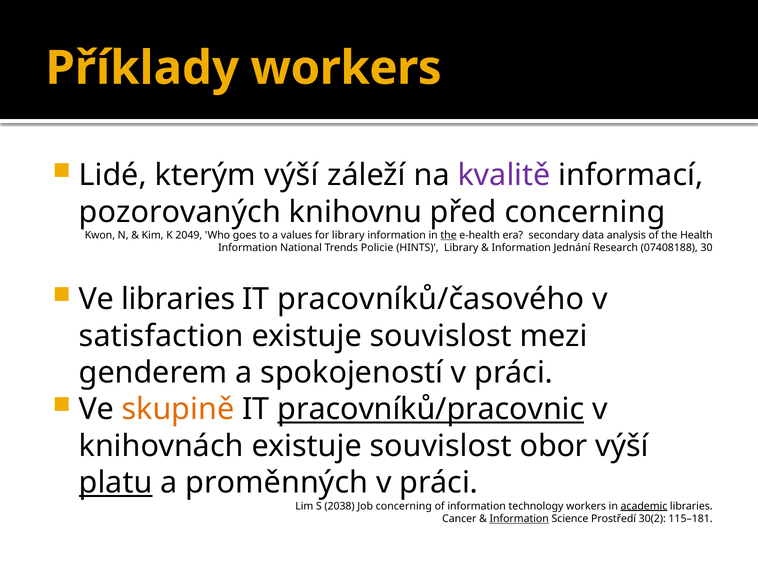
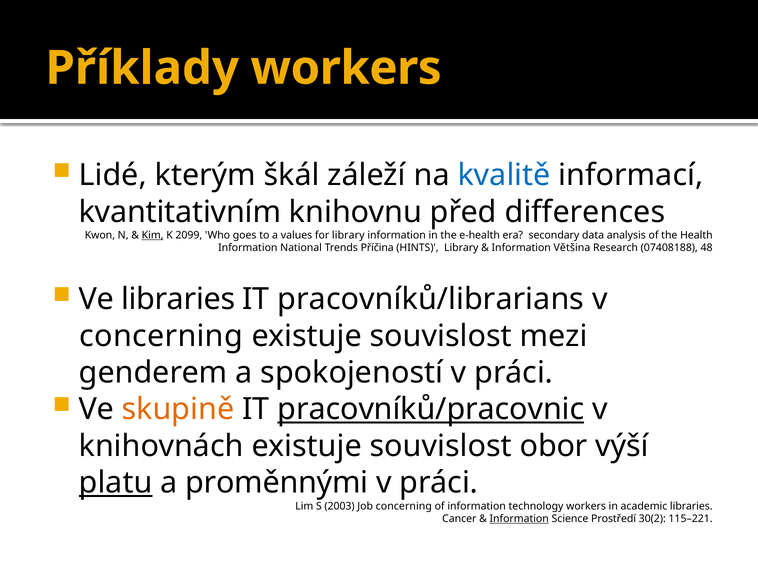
kterým výší: výší -> škál (292, 175)
kvalitě colour: purple -> blue (504, 175)
pozorovaných: pozorovaných -> kvantitativním (180, 212)
před concerning: concerning -> differences (585, 212)
Kim underline: none -> present (153, 235)
2049: 2049 -> 2099 (189, 235)
the underline: present -> none (449, 235)
Policie: Policie -> Příčina (377, 248)
Jednání: Jednání -> Většina (572, 248)
30: 30 -> 48 (707, 248)
pracovníků/časového: pracovníků/časového -> pracovníků/librarians (431, 299)
satisfaction: satisfaction -> concerning (161, 336)
proměnných: proměnných -> proměnnými (277, 482)
2038: 2038 -> 2003 (340, 506)
academic underline: present -> none (644, 506)
115–181: 115–181 -> 115–221 (691, 518)
